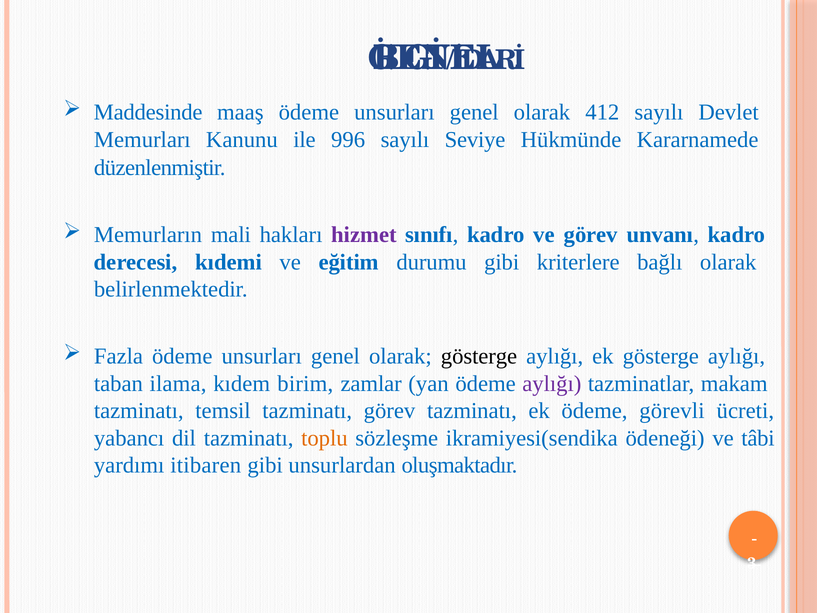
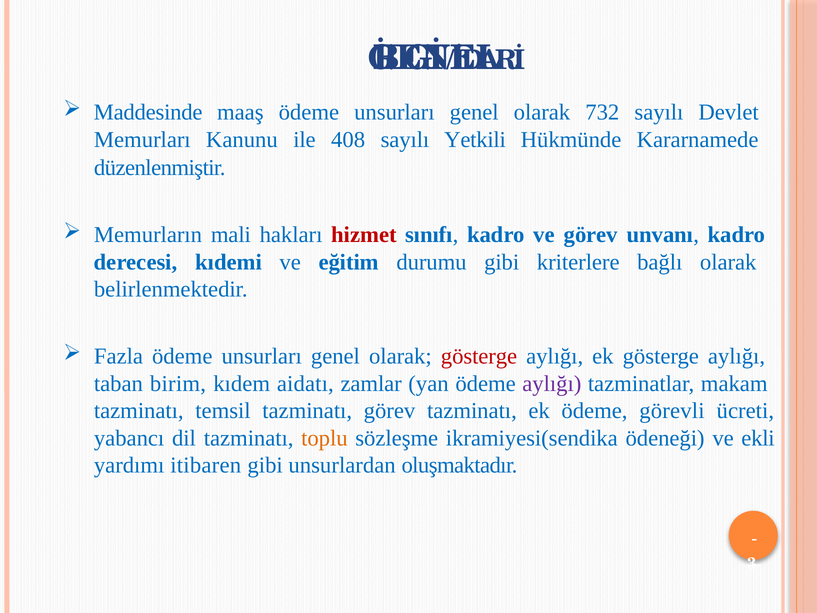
412: 412 -> 732 (602, 112)
996: 996 -> 408 (348, 140)
Seviye: Seviye -> Yetkili (475, 140)
hizmet colour: purple -> red (364, 235)
gösterge colour: black -> red (479, 356)
ilama: ilama -> birim (178, 383)
birim: birim -> aidatı (305, 383)
tâbi: tâbi -> ekli (758, 438)
